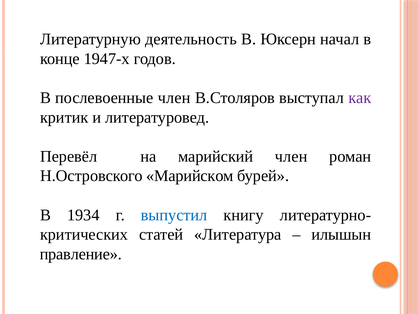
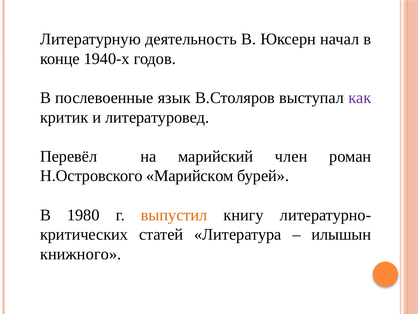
1947-х: 1947-х -> 1940-х (107, 59)
послевоенные член: член -> язык (174, 98)
1934: 1934 -> 1980 (83, 215)
выпустил colour: blue -> orange (174, 215)
правление: правление -> книжного (81, 254)
